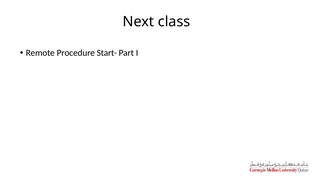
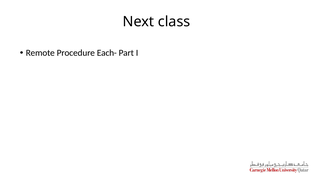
Start-: Start- -> Each- (107, 53)
